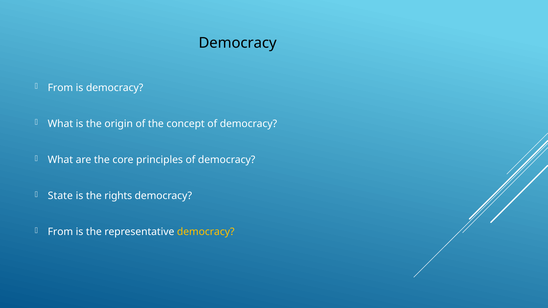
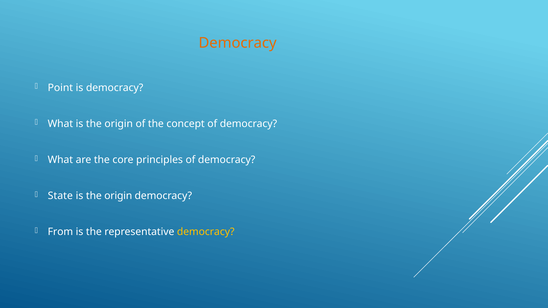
Democracy colour: black -> orange (238, 43)
From: From -> Point (60, 88)
rights: rights -> origin (118, 196)
